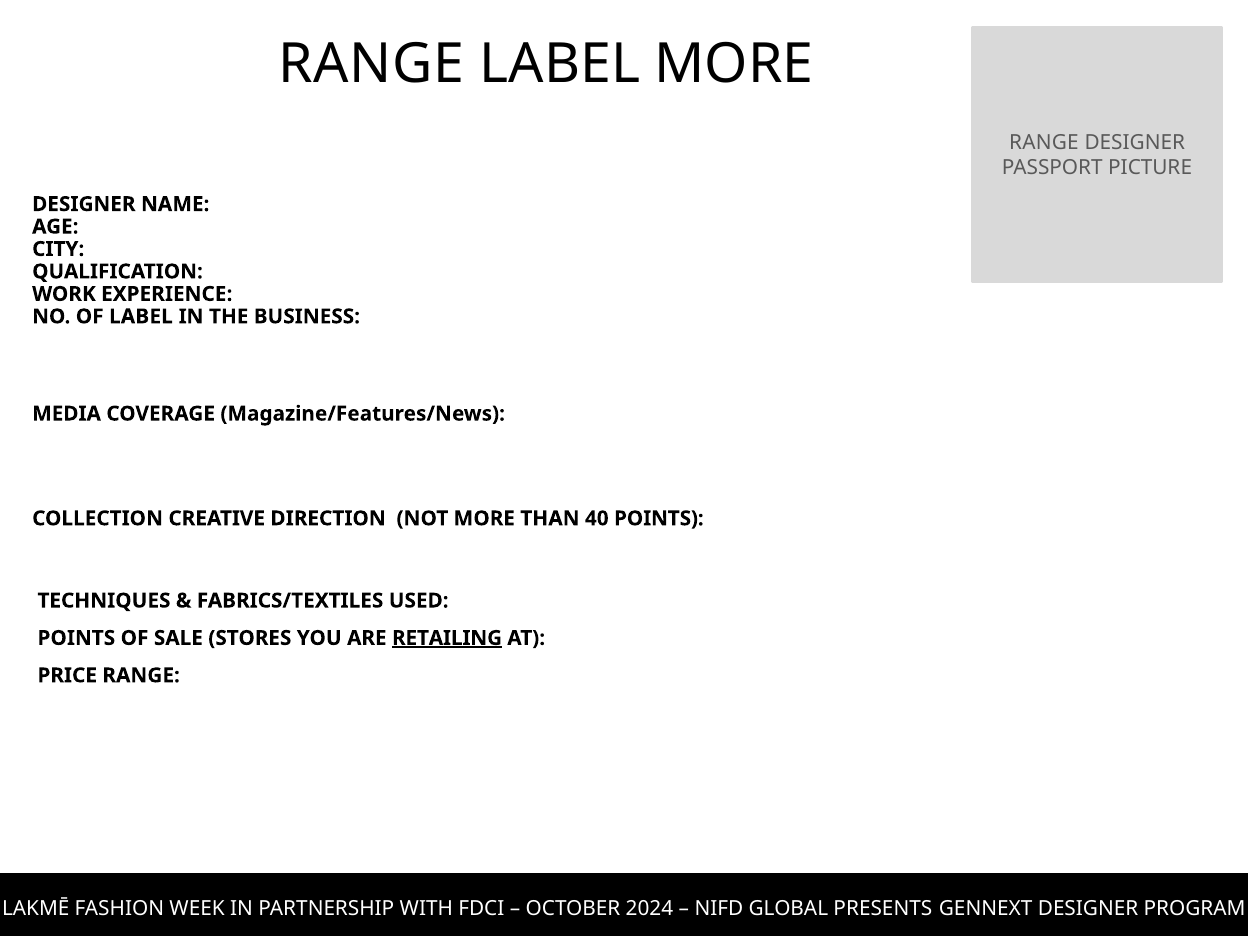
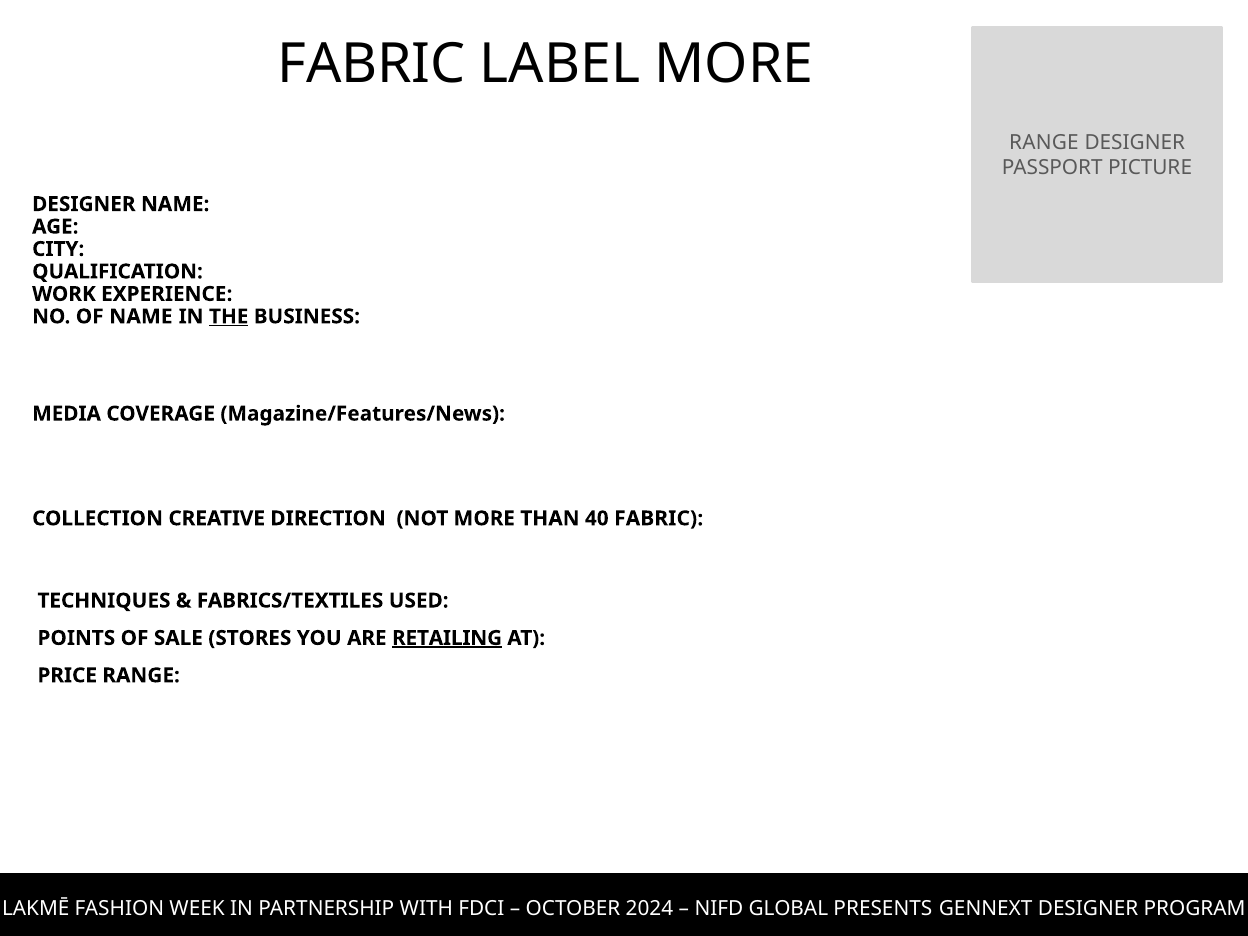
RANGE: RANGE -> FABRIC (372, 65)
OF LABEL: LABEL -> NAME (141, 316)
THE underline: none -> present (229, 316)
40 POINTS: POINTS -> FABRIC (659, 518)
